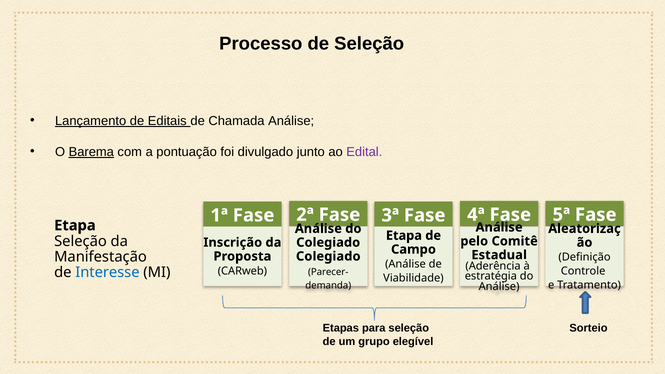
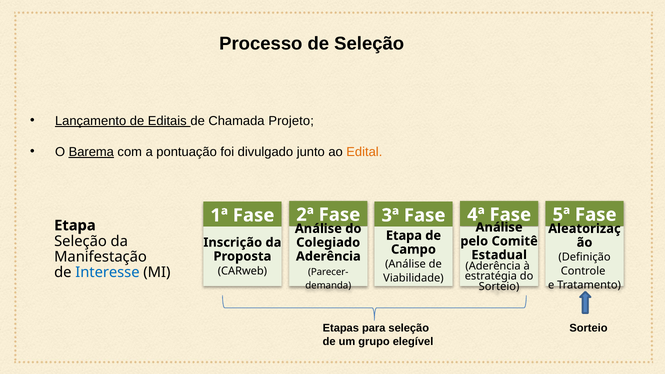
Chamada Análise: Análise -> Projeto (291, 121)
Edital colour: purple -> orange (364, 152)
Colegiado: Colegiado -> Aderência (328, 256)
Análise: Análise -> Sorteio (499, 286)
